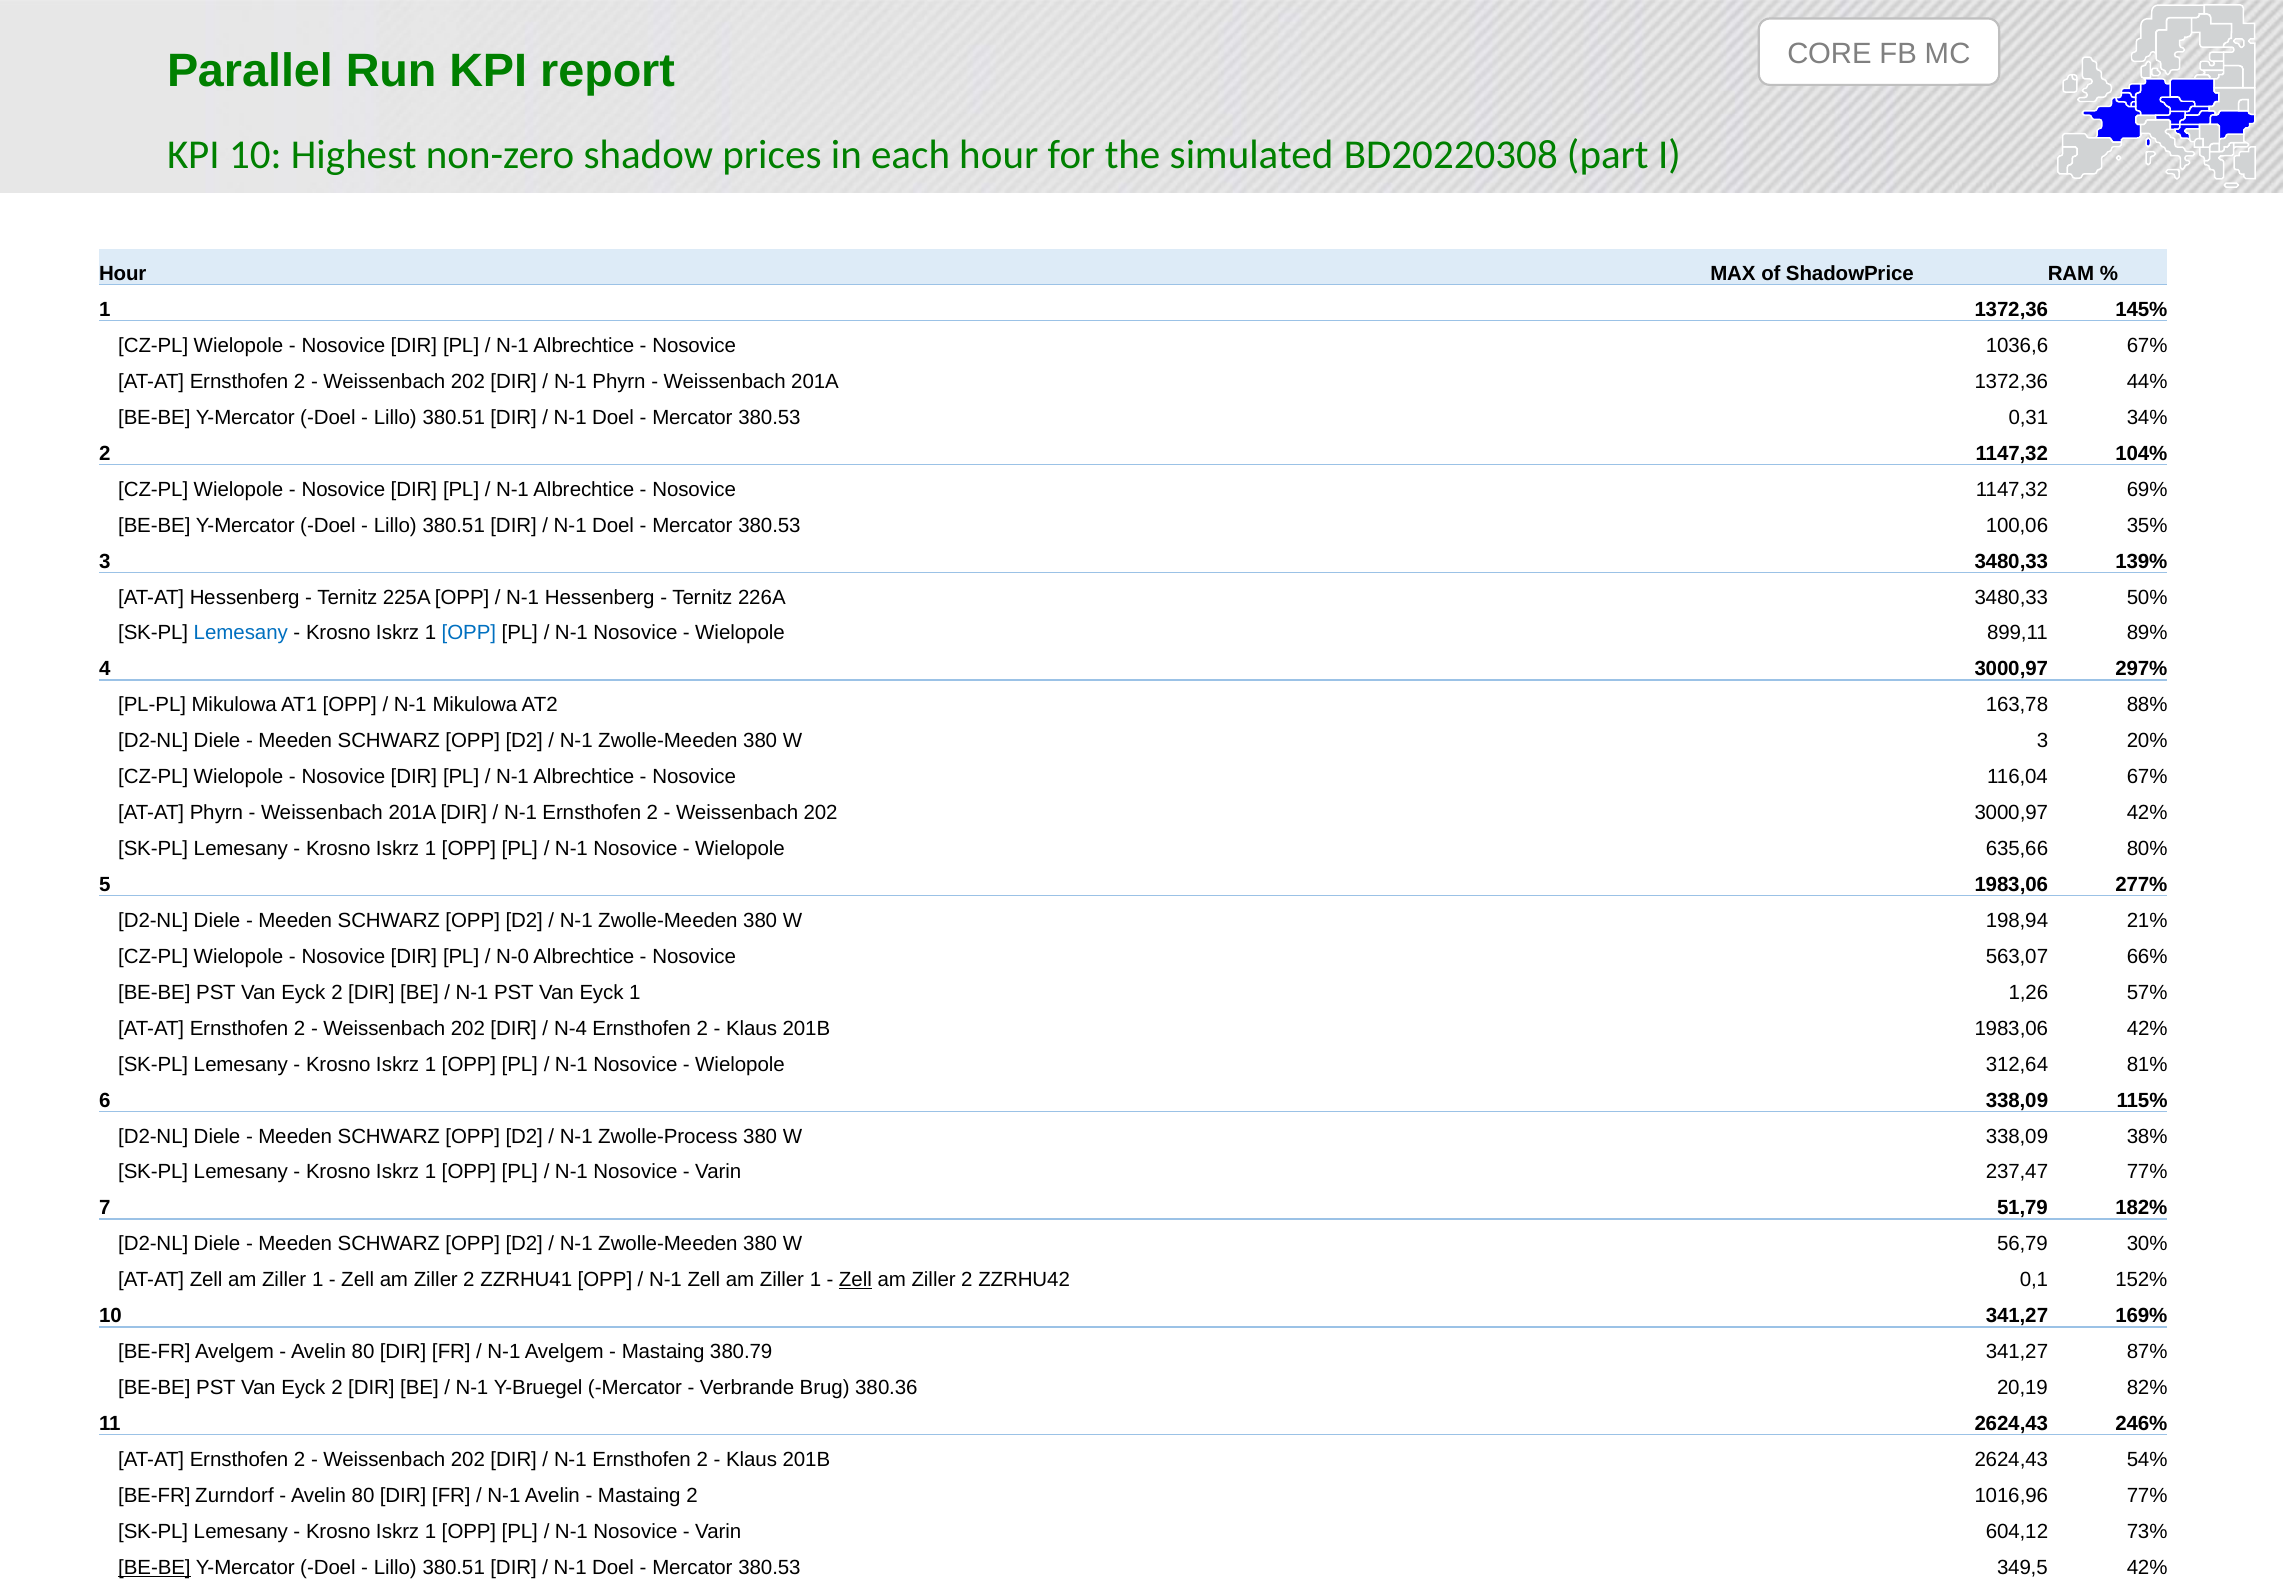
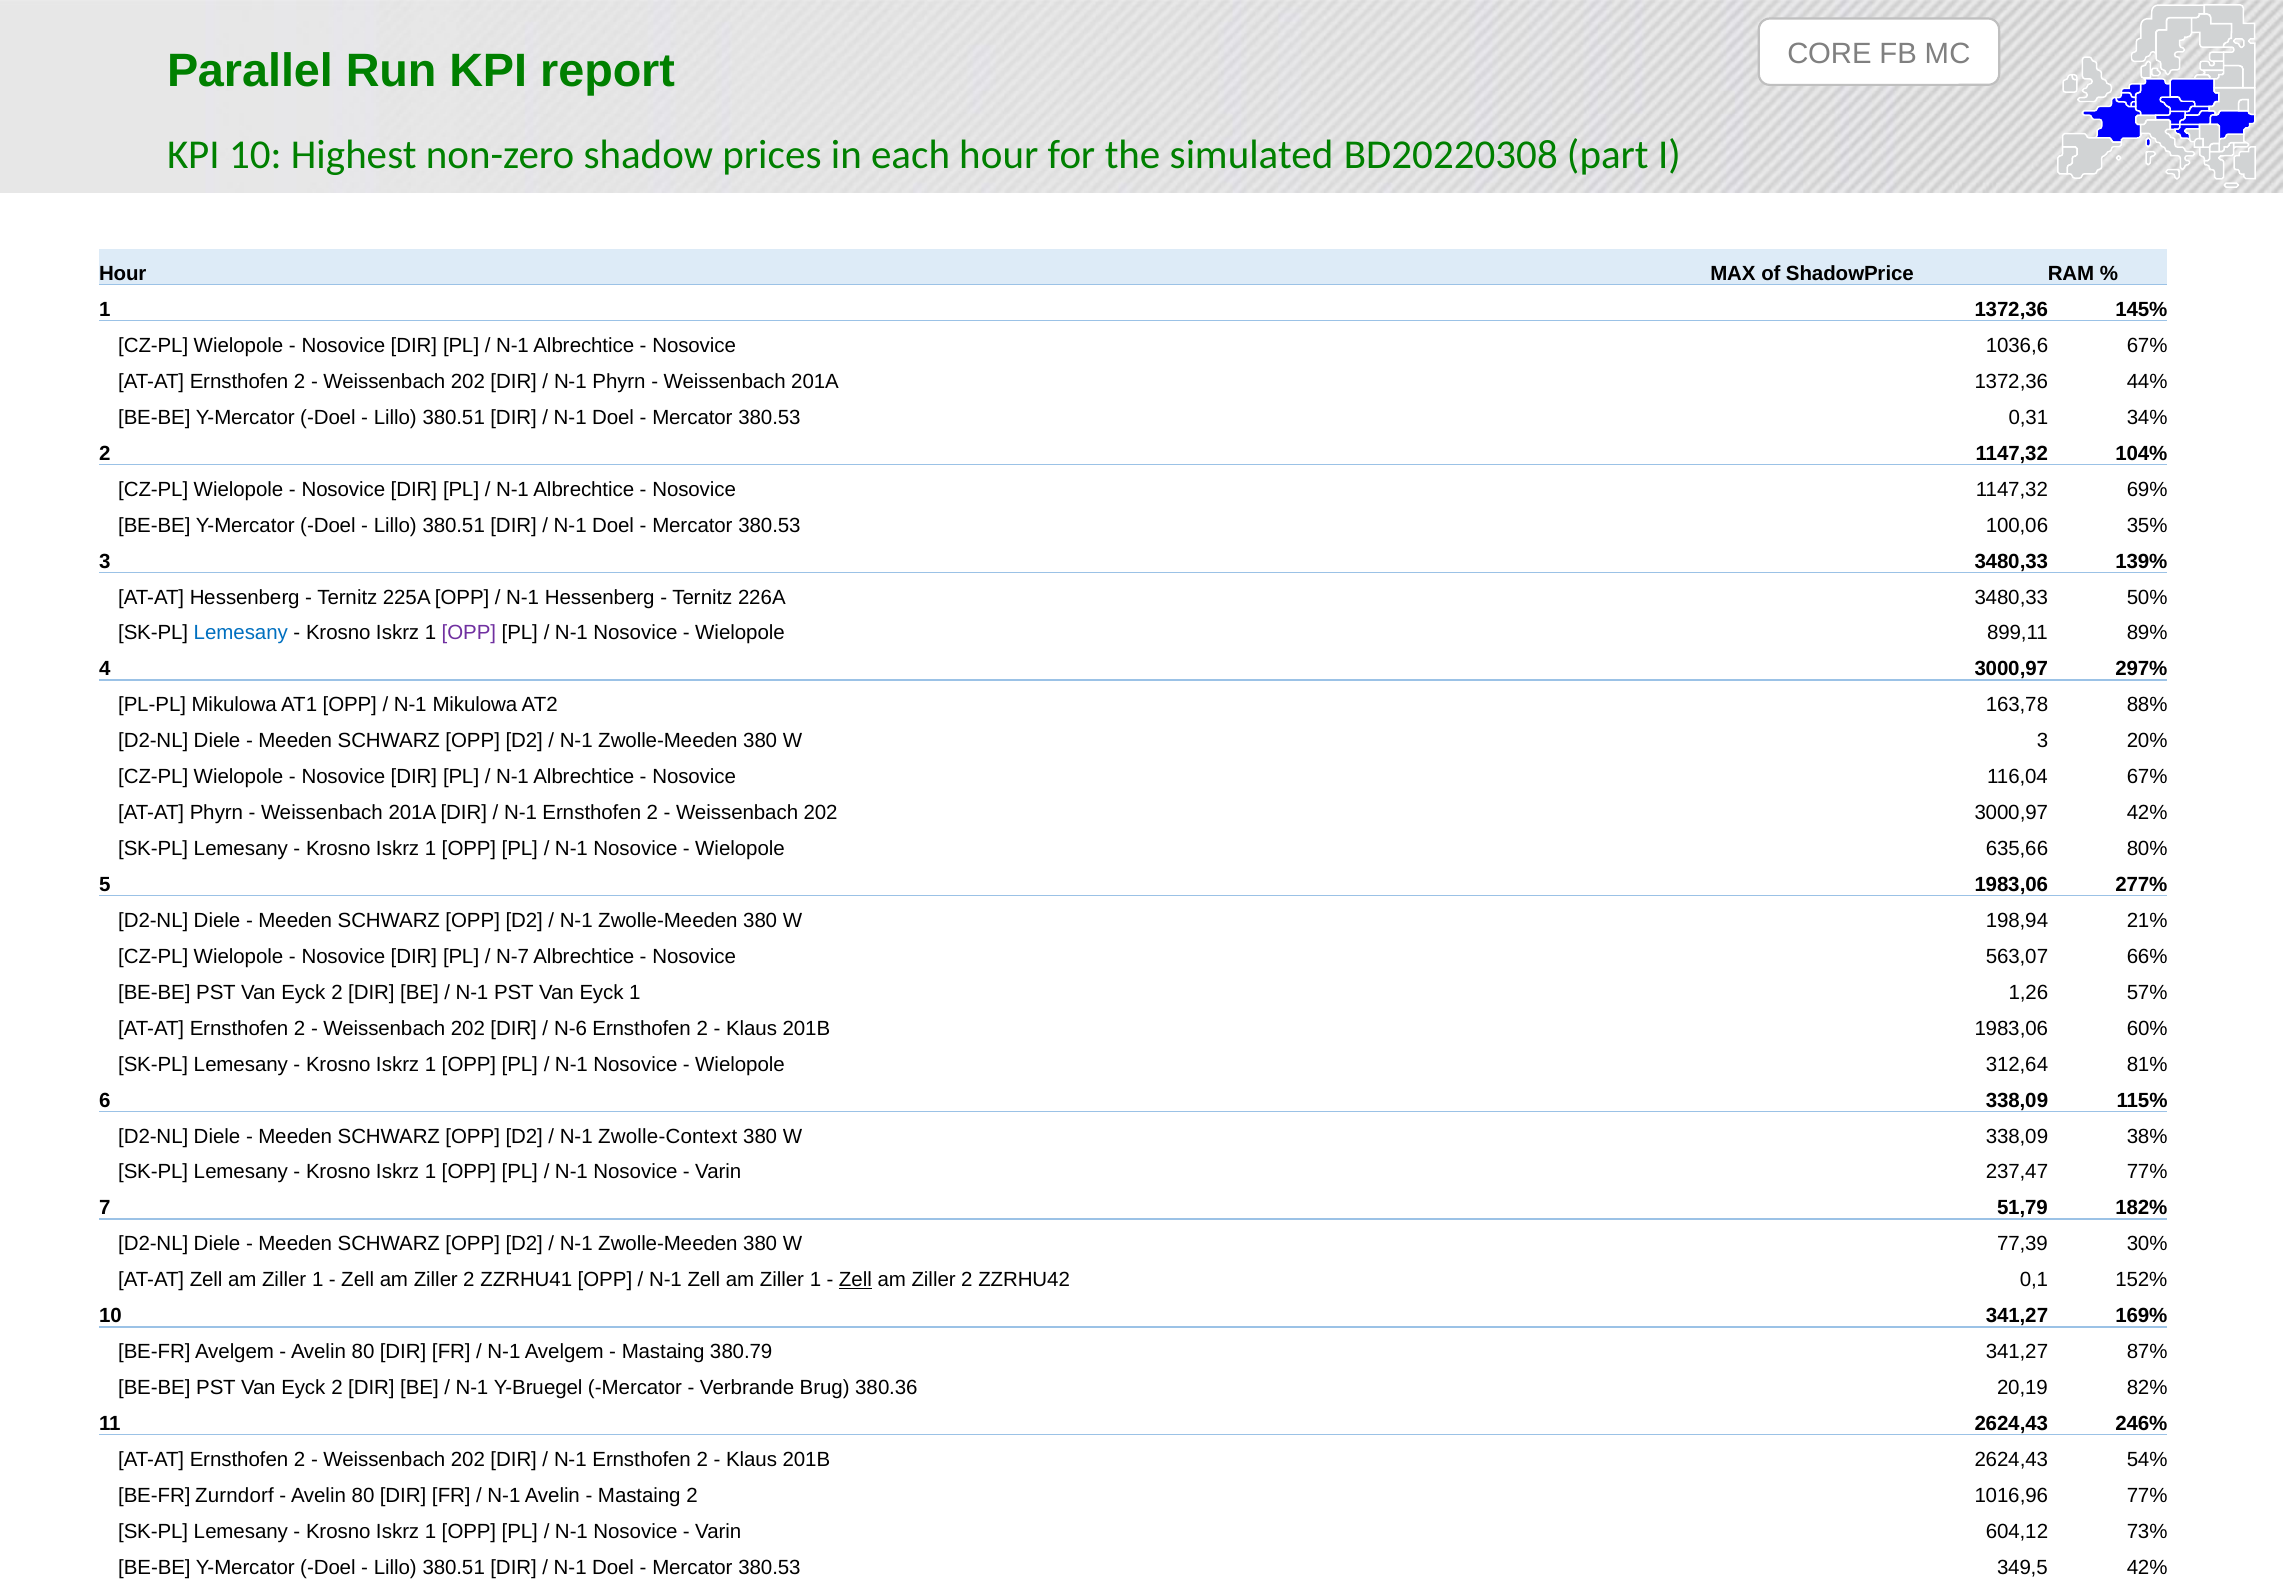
OPP colour: blue -> purple (469, 633)
N-0: N-0 -> N-7 (512, 956)
N-4: N-4 -> N-6 (571, 1028)
1983,06 42%: 42% -> 60% (2147, 1028)
Zwolle-Process: Zwolle-Process -> Zwolle-Context (668, 1136)
56,79: 56,79 -> 77,39 (2022, 1244)
BE-BE underline: present -> none (154, 1567)
